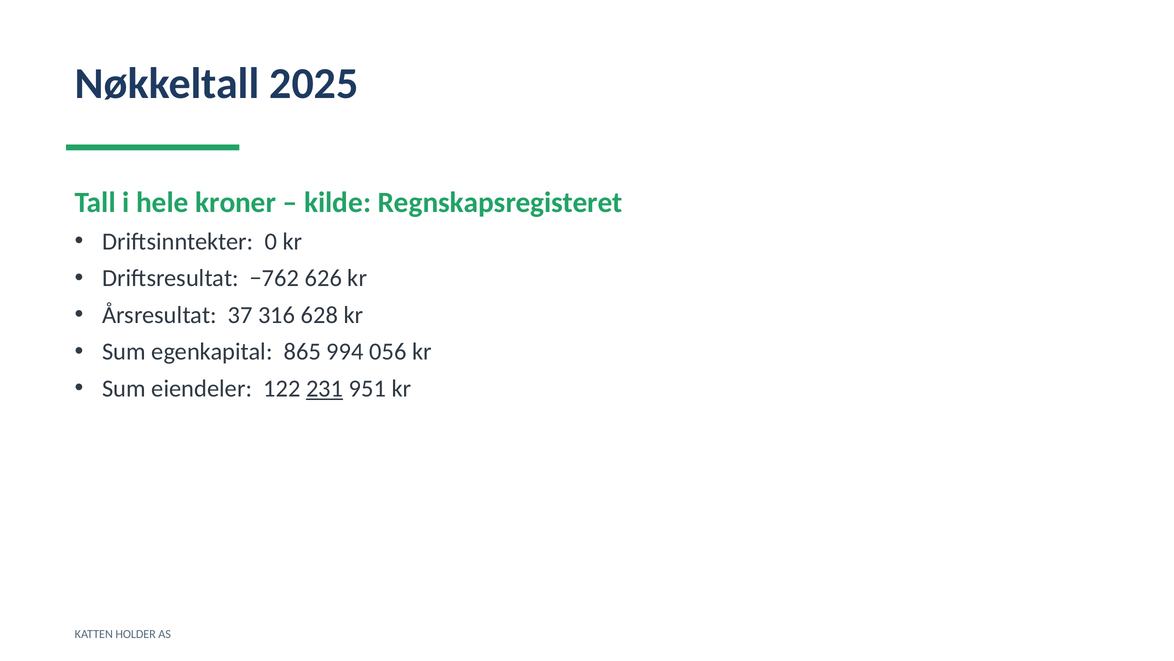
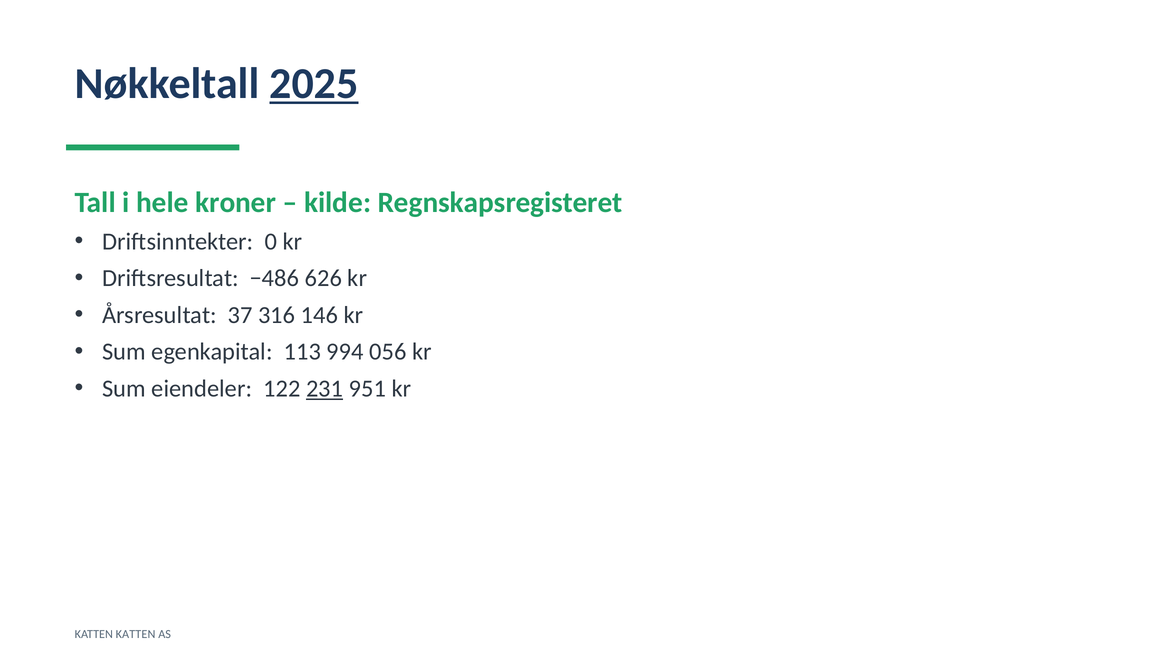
2025 underline: none -> present (314, 84)
−762: −762 -> −486 (274, 278)
628: 628 -> 146 (319, 315)
865: 865 -> 113 (302, 352)
KATTEN HOLDER: HOLDER -> KATTEN (136, 634)
